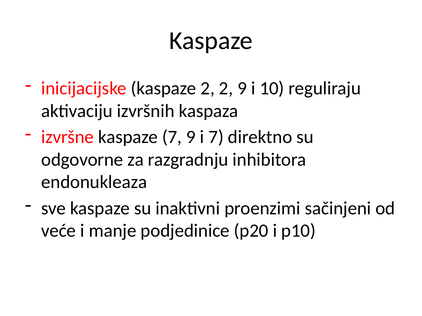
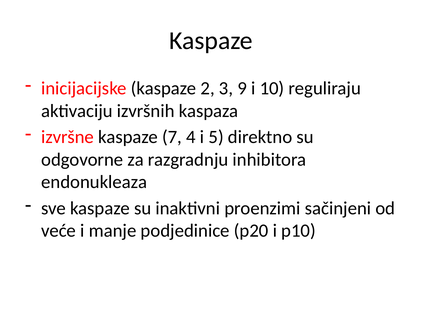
2 2: 2 -> 3 (226, 89)
7 9: 9 -> 4 (191, 137)
i 7: 7 -> 5 (216, 137)
